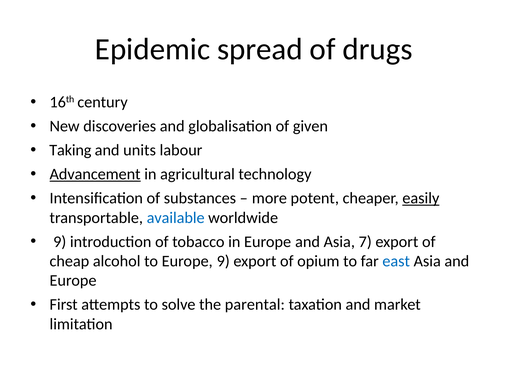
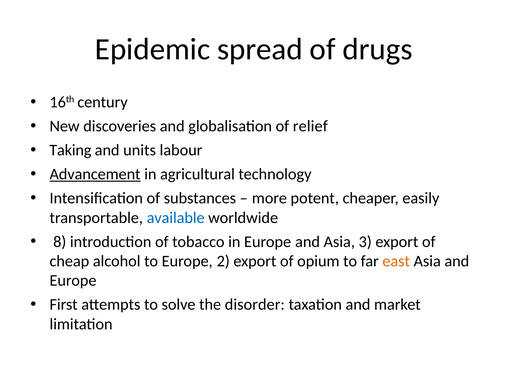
given: given -> relief (310, 126)
easily underline: present -> none (421, 198)
9: 9 -> 8 (60, 242)
7: 7 -> 3 (365, 242)
Europe 9: 9 -> 2 (223, 261)
east colour: blue -> orange (396, 261)
parental: parental -> disorder (255, 305)
